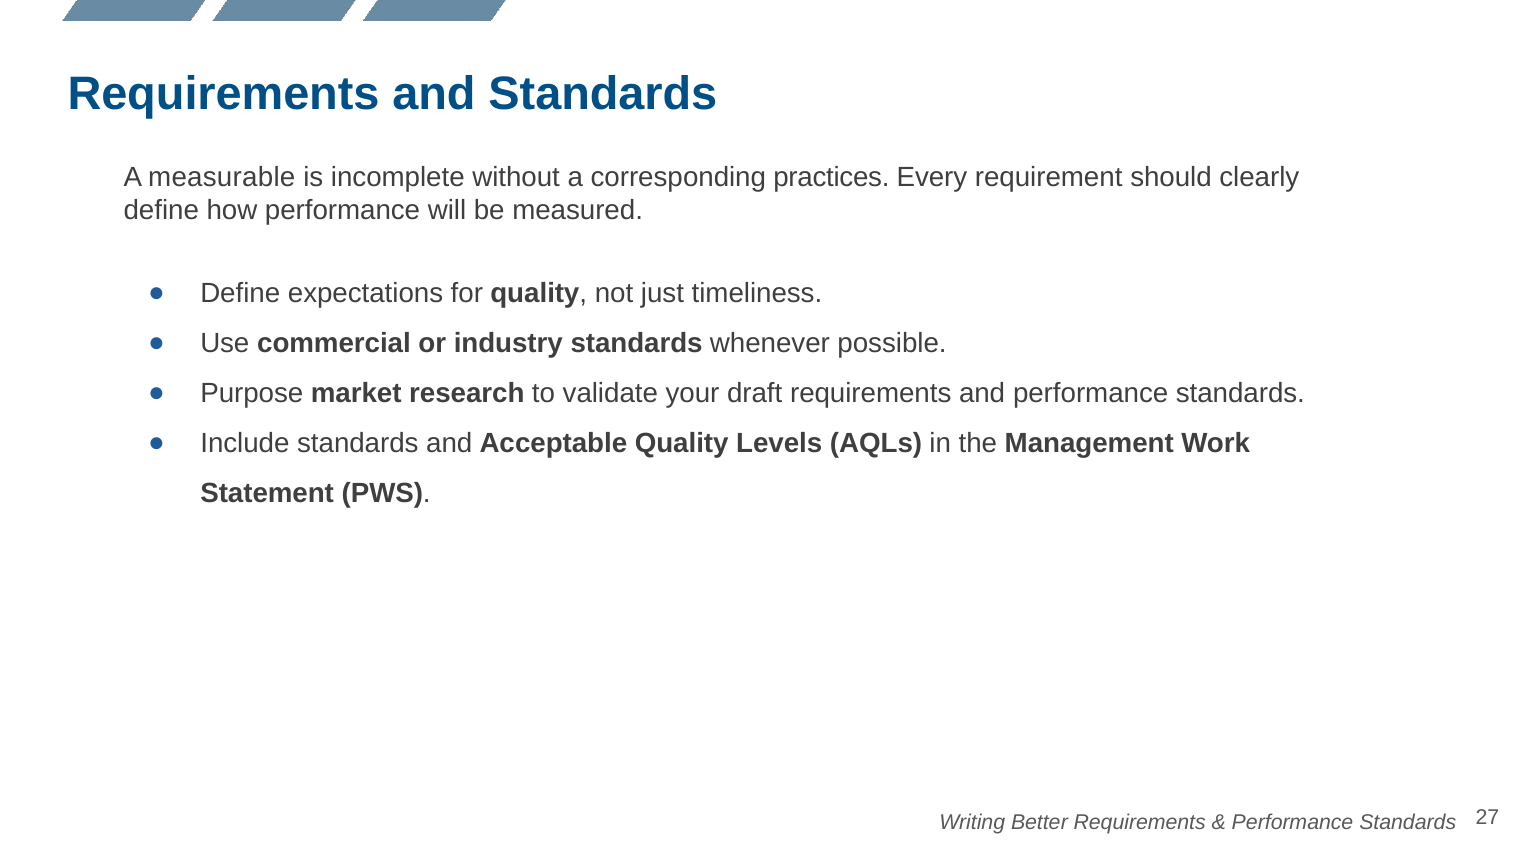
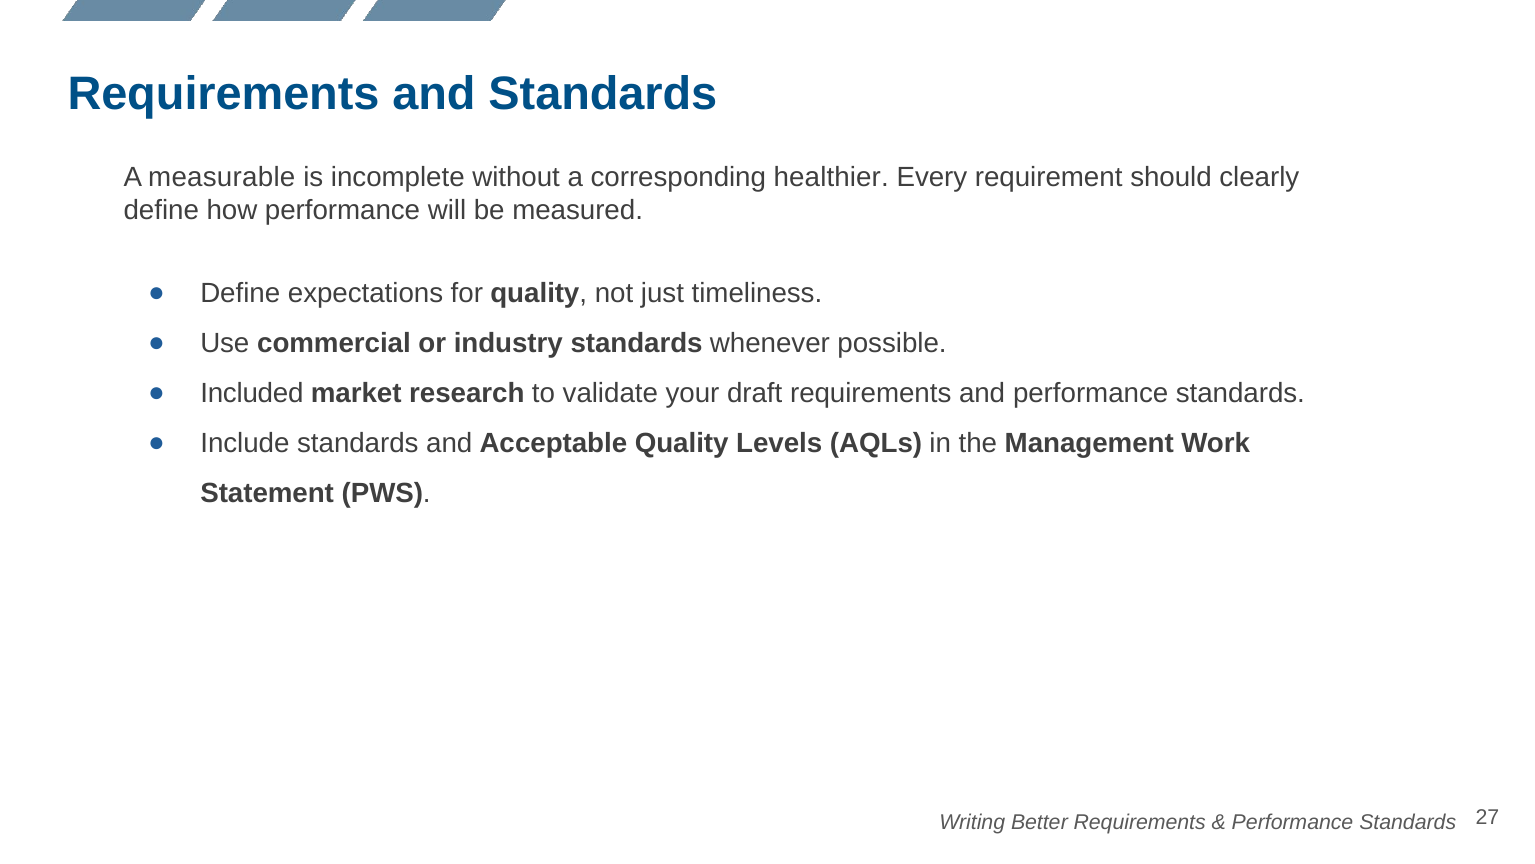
practices: practices -> healthier (831, 177)
Purpose: Purpose -> Included (252, 393)
